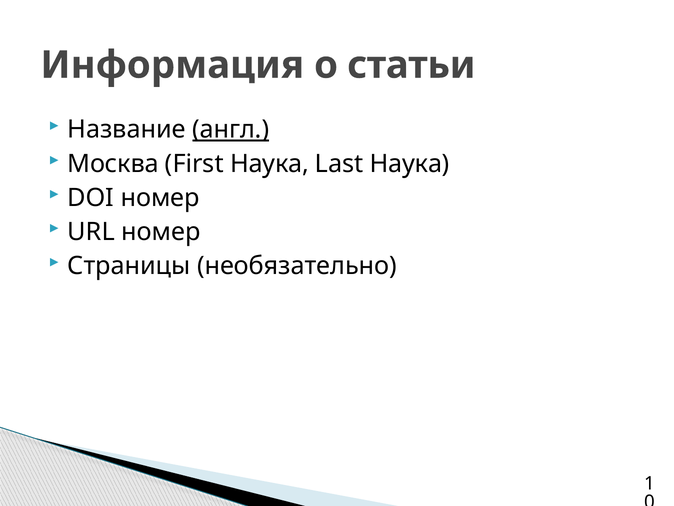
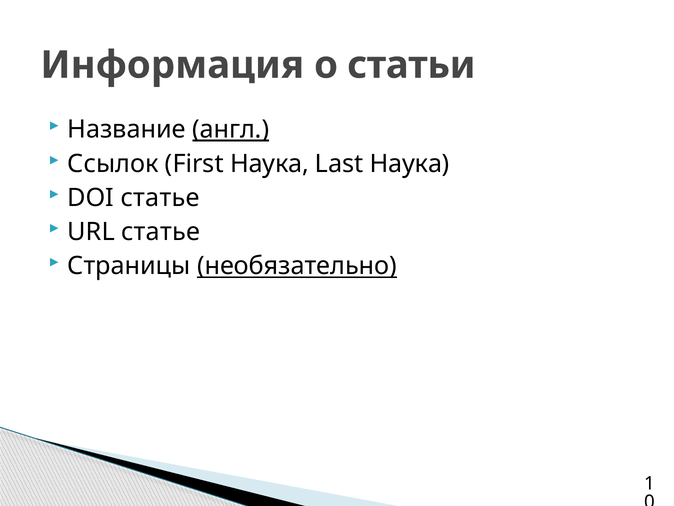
Москва: Москва -> Ссылок (113, 164)
DOI номер: номер -> статье (160, 198)
URL номер: номер -> статье (161, 232)
необязательно underline: none -> present (297, 266)
